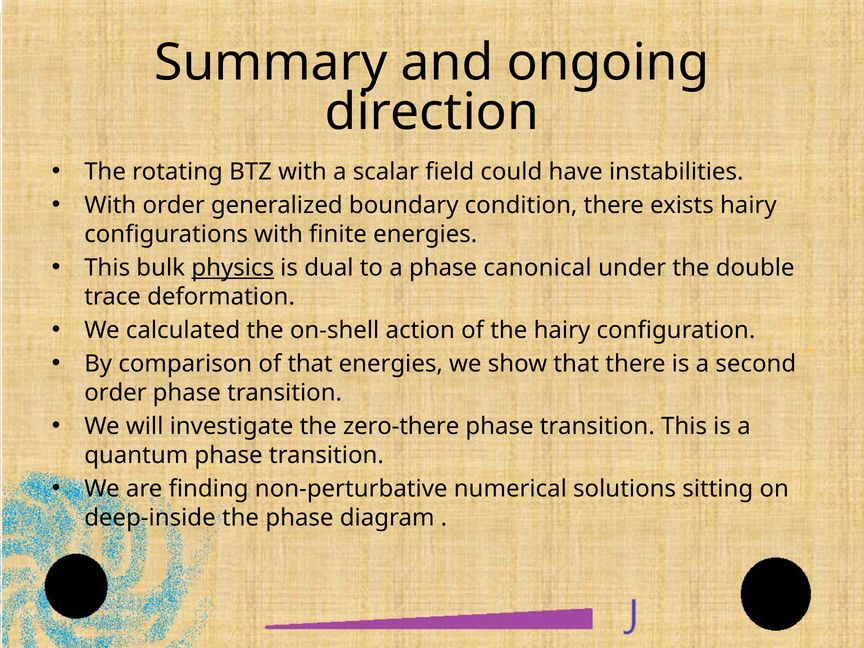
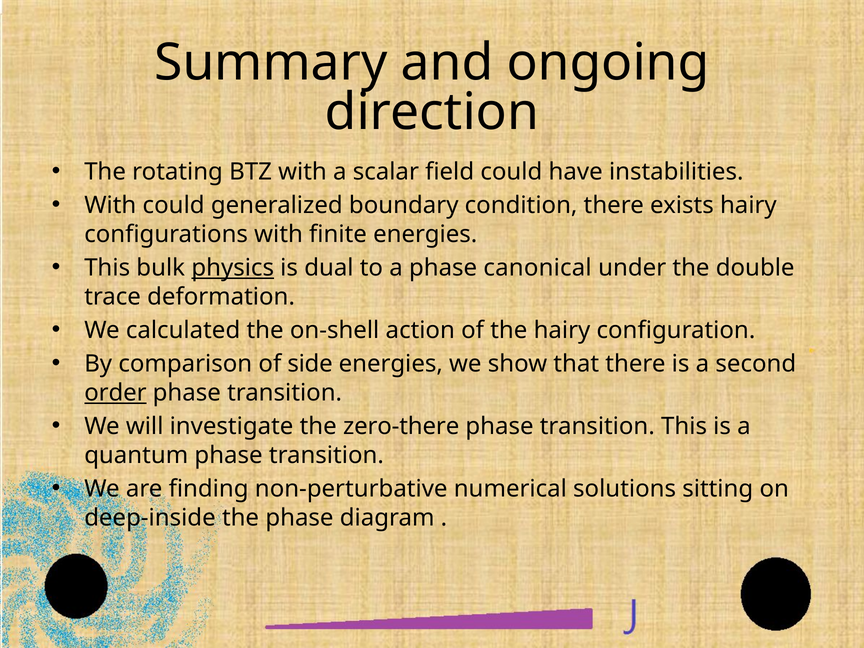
With order: order -> could (174, 205)
of that: that -> side (310, 364)
order underline: none -> present (115, 393)
